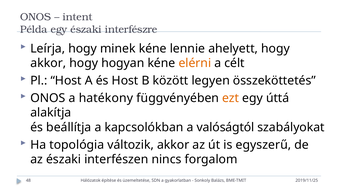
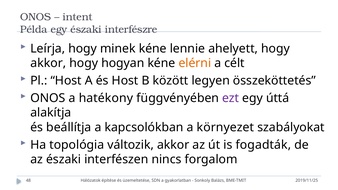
ezt colour: orange -> purple (231, 98)
valóságtól: valóságtól -> környezet (225, 127)
egyszerű: egyszerű -> fogadták (263, 145)
